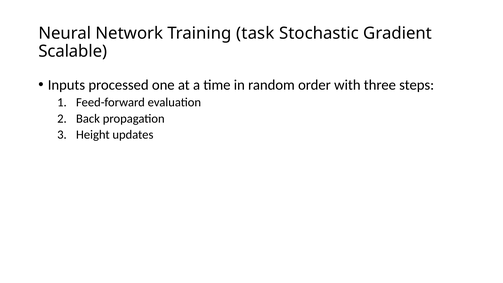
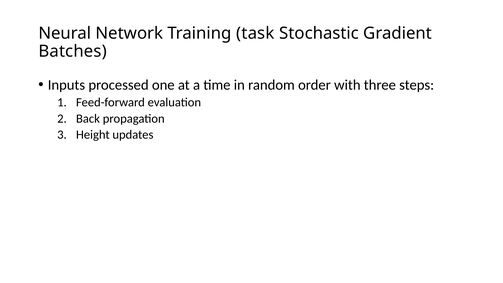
Scalable: Scalable -> Batches (73, 51)
